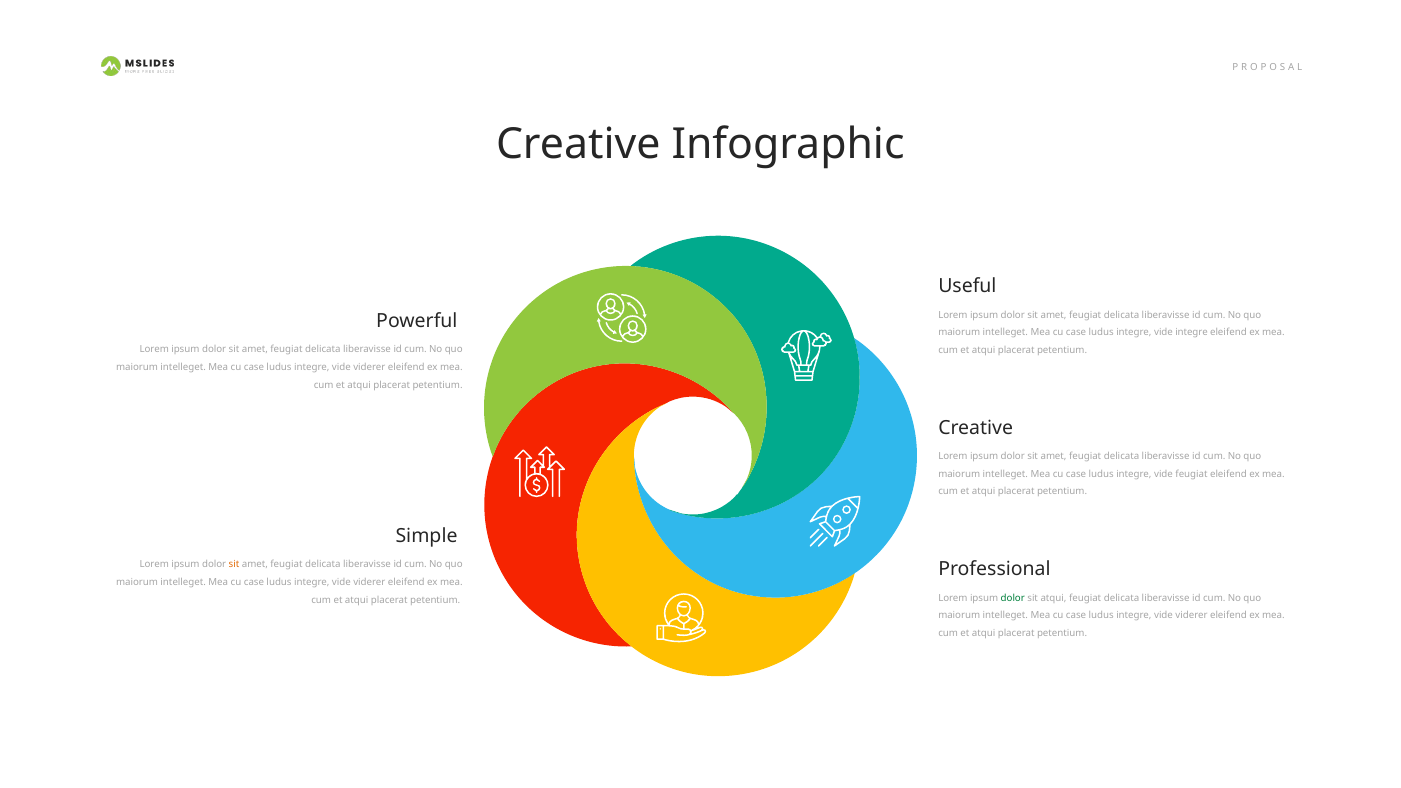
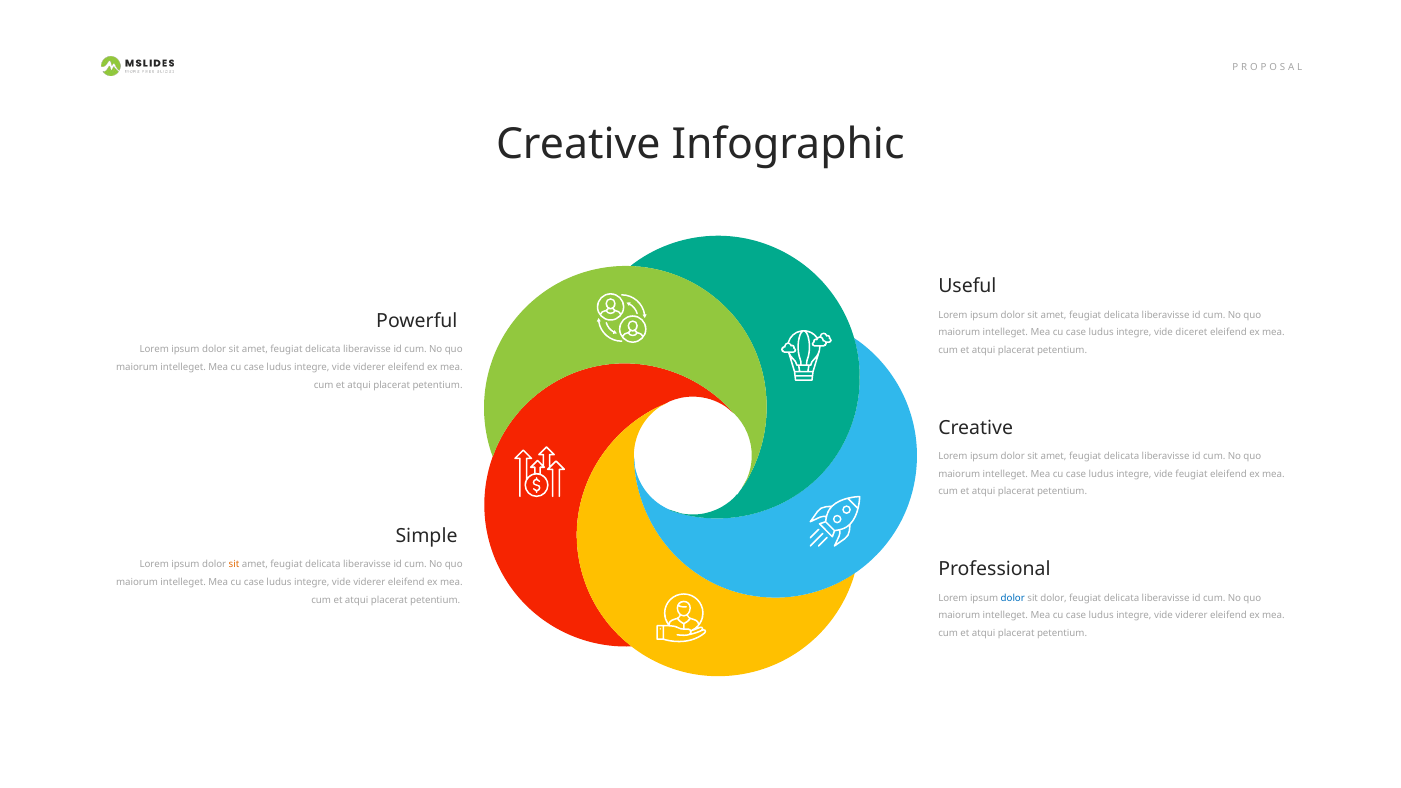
vide integre: integre -> diceret (1191, 333)
dolor colour: green -> blue (1013, 598)
sit atqui: atqui -> dolor (1054, 598)
